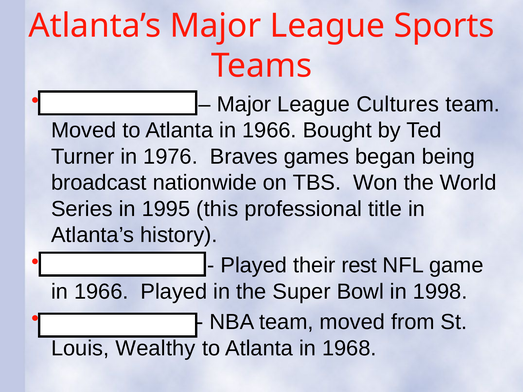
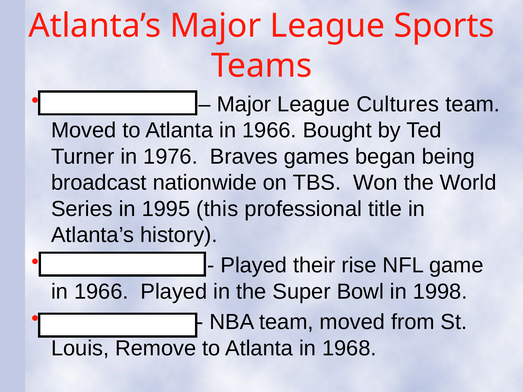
rest: rest -> rise (359, 266)
Wealthy: Wealthy -> Remove (156, 348)
